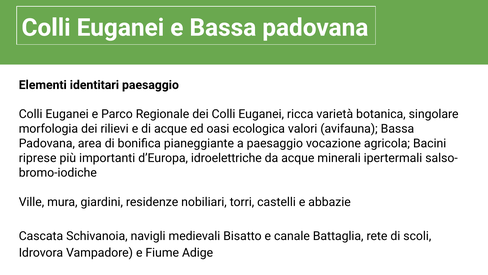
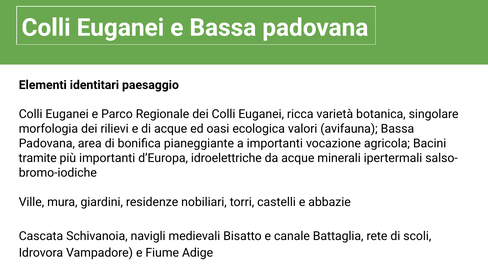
a paesaggio: paesaggio -> importanti (275, 143)
riprese: riprese -> tramite (38, 158)
